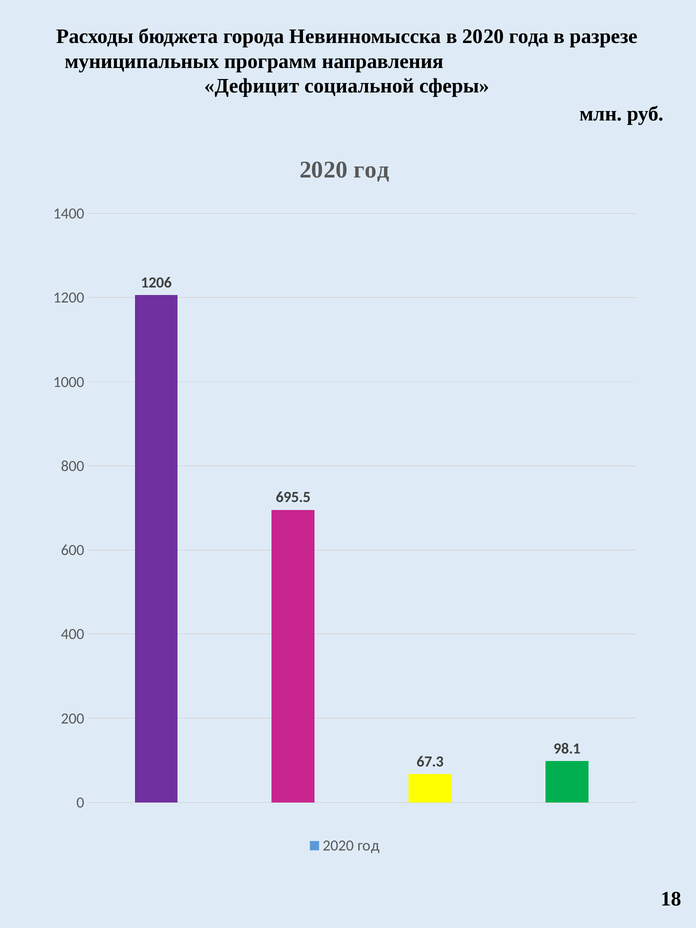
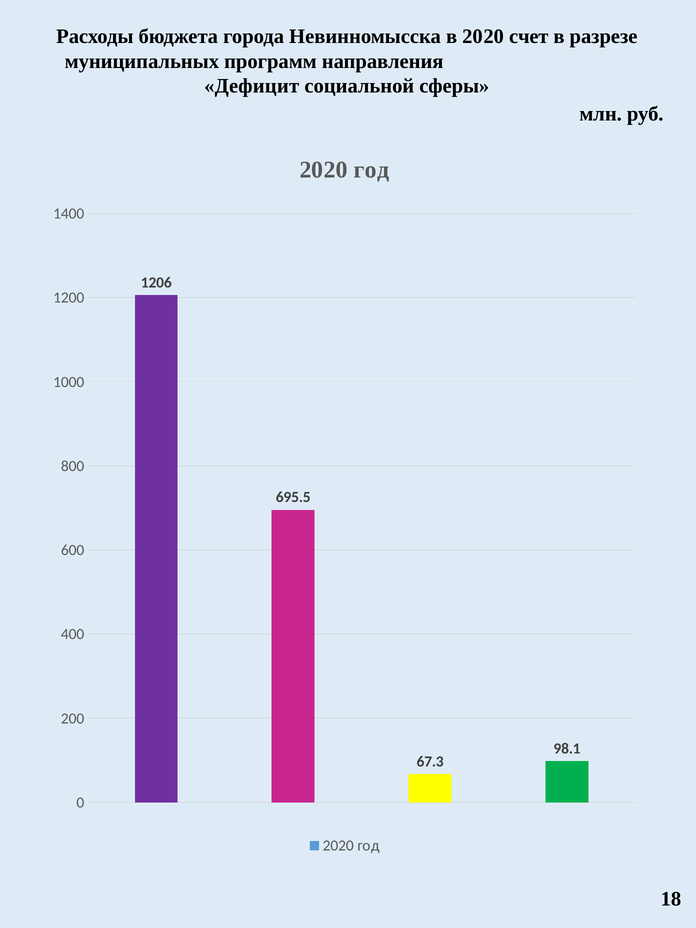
года: года -> счет (529, 37)
